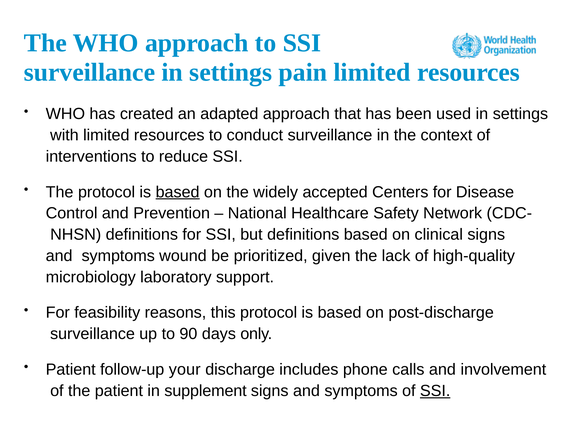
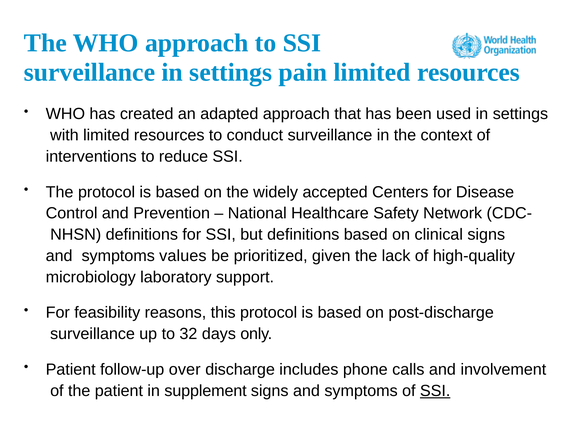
based underline: present -> none (178, 192)
wound: wound -> values (183, 256)
90: 90 -> 32 (188, 334)
your: your -> over (185, 369)
